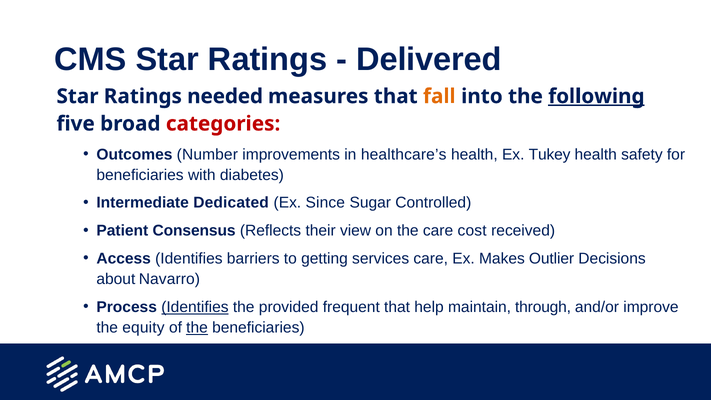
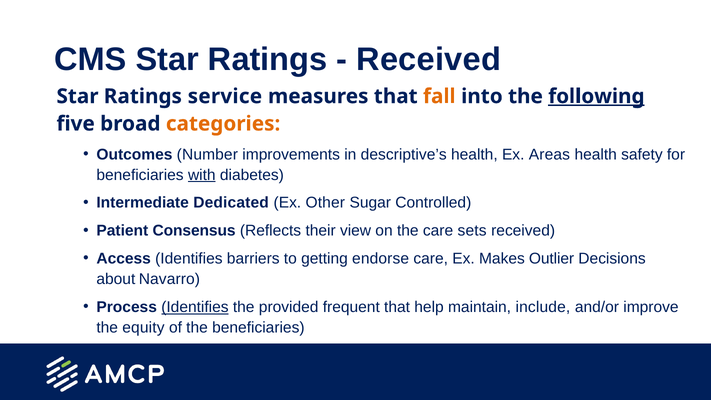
Delivered: Delivered -> Received (429, 60)
needed: needed -> service (225, 96)
categories colour: red -> orange (223, 124)
healthcare’s: healthcare’s -> descriptive’s (404, 154)
Tukey: Tukey -> Areas (549, 154)
with underline: none -> present (202, 175)
Since: Since -> Other (325, 203)
cost: cost -> sets (472, 231)
services: services -> endorse (381, 259)
through: through -> include (543, 307)
the underline: present -> none (197, 328)
